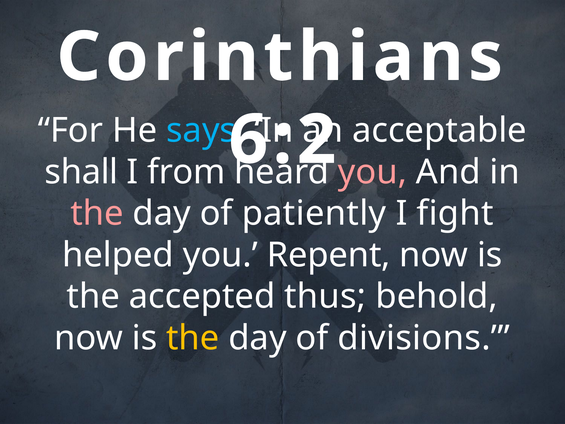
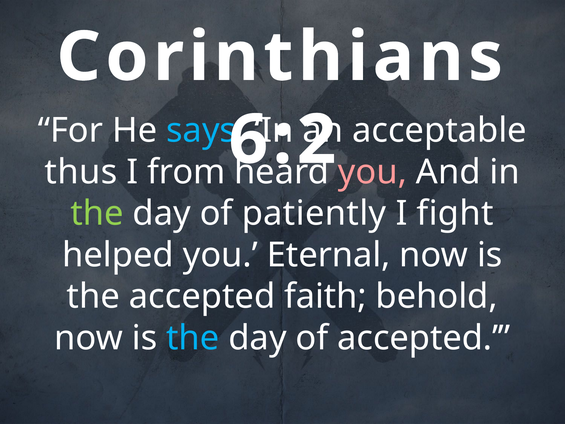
shall: shall -> thus (81, 172)
the colour: pink -> light green (97, 213)
Repent: Repent -> Eternal (329, 255)
thus: thus -> faith (325, 296)
the colour: yellow -> light blue (193, 338)
of divisions: divisions -> accepted (424, 338)
